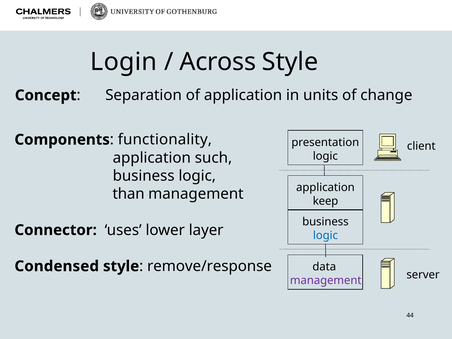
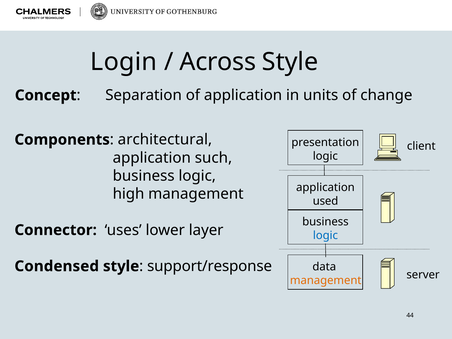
functionality: functionality -> architectural (165, 140)
than: than -> high (129, 194)
keep: keep -> used (326, 201)
remove/response: remove/response -> support/response (210, 266)
management colour: purple -> orange (326, 280)
